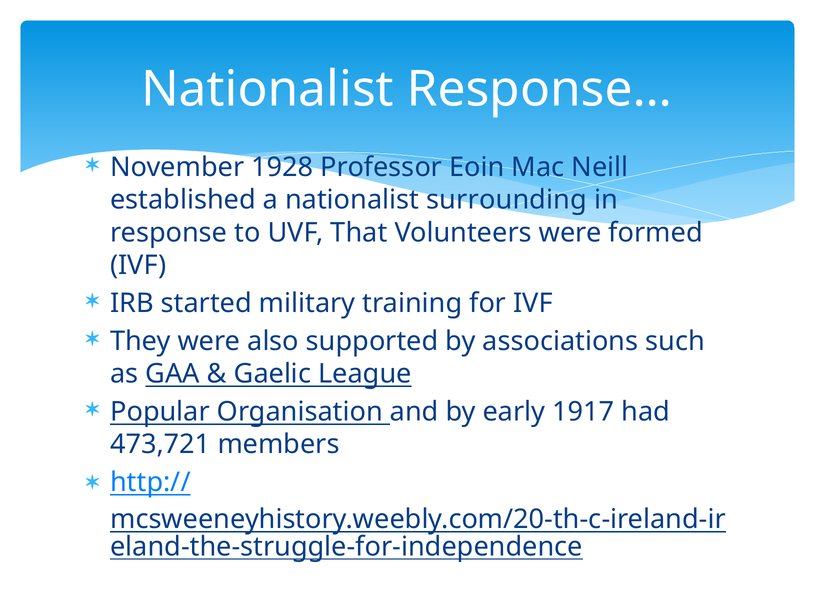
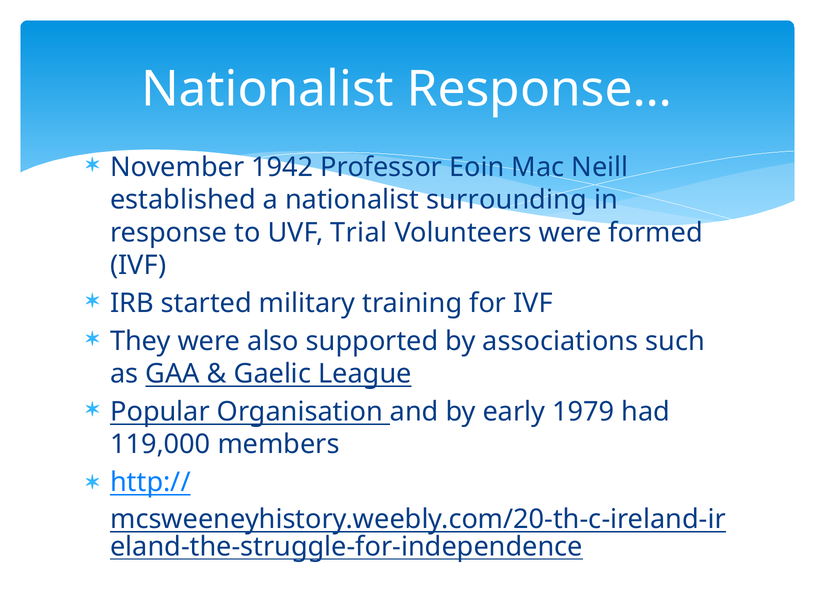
1928: 1928 -> 1942 (282, 167)
That: That -> Trial (359, 232)
1917: 1917 -> 1979 (583, 411)
473,721: 473,721 -> 119,000 (160, 444)
